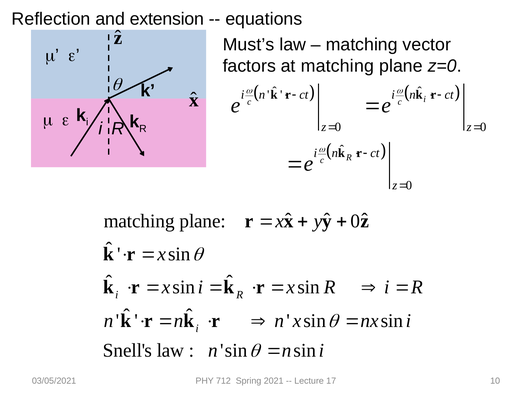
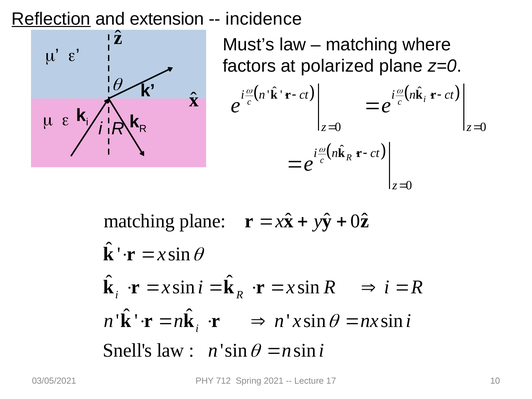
Reflection underline: none -> present (51, 19)
equations: equations -> incidence (264, 19)
vector: vector -> where (427, 45)
at matching: matching -> polarized (337, 66)
